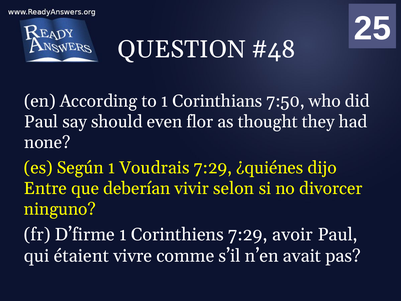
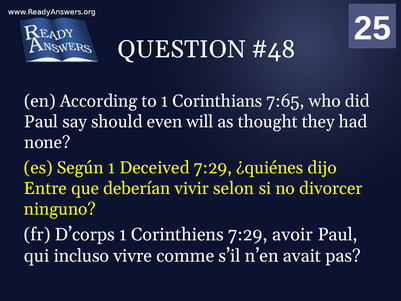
7:50: 7:50 -> 7:65 (286, 101)
flor: flor -> will (200, 122)
Voudrais: Voudrais -> Deceived (155, 168)
D’firme: D’firme -> D’corps (85, 234)
étaient: étaient -> incluso (81, 256)
